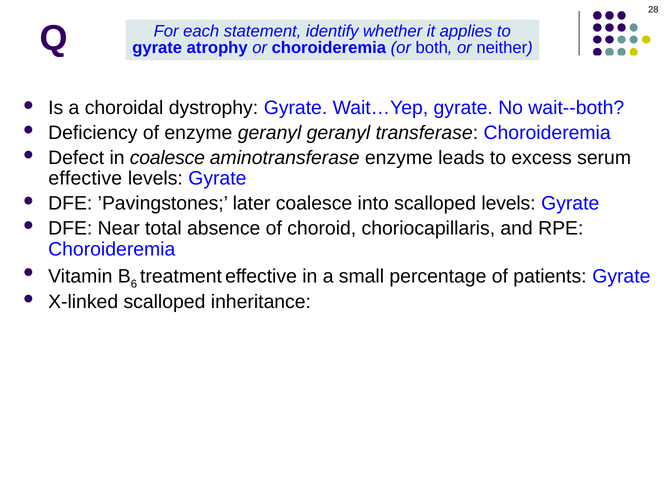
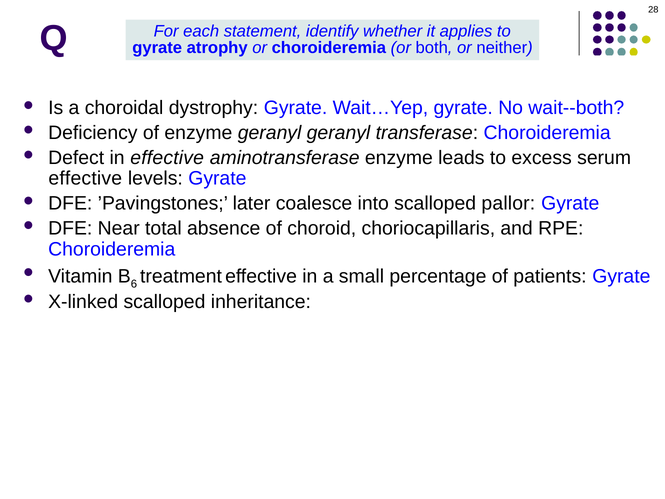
in coalesce: coalesce -> effective (167, 158)
scalloped levels: levels -> pallor (508, 203)
